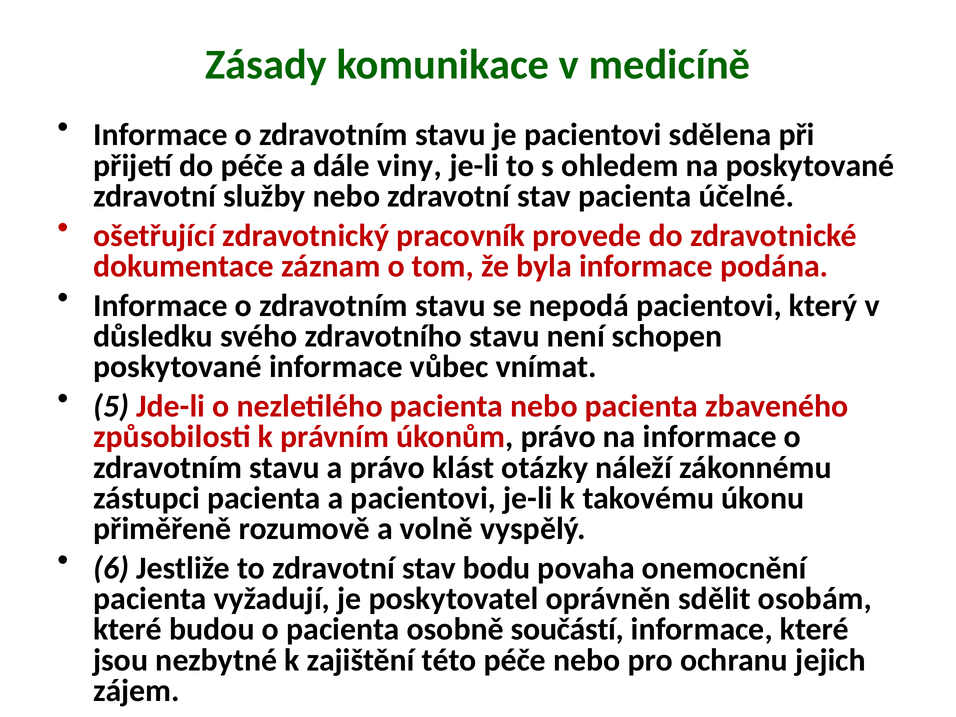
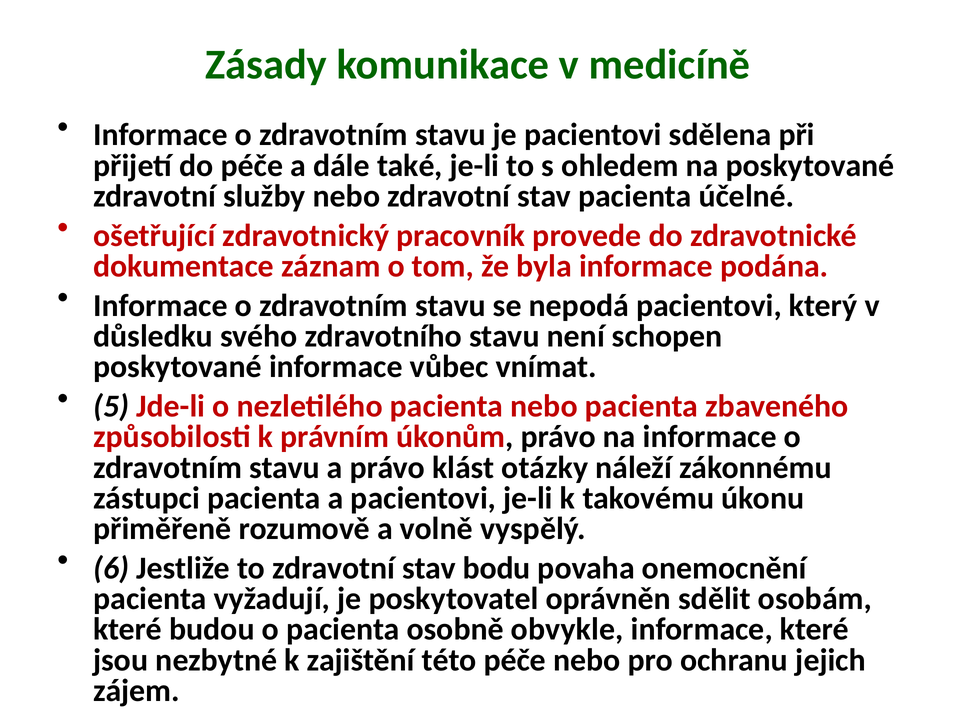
viny: viny -> také (410, 166)
součástí: součástí -> obvykle (567, 629)
